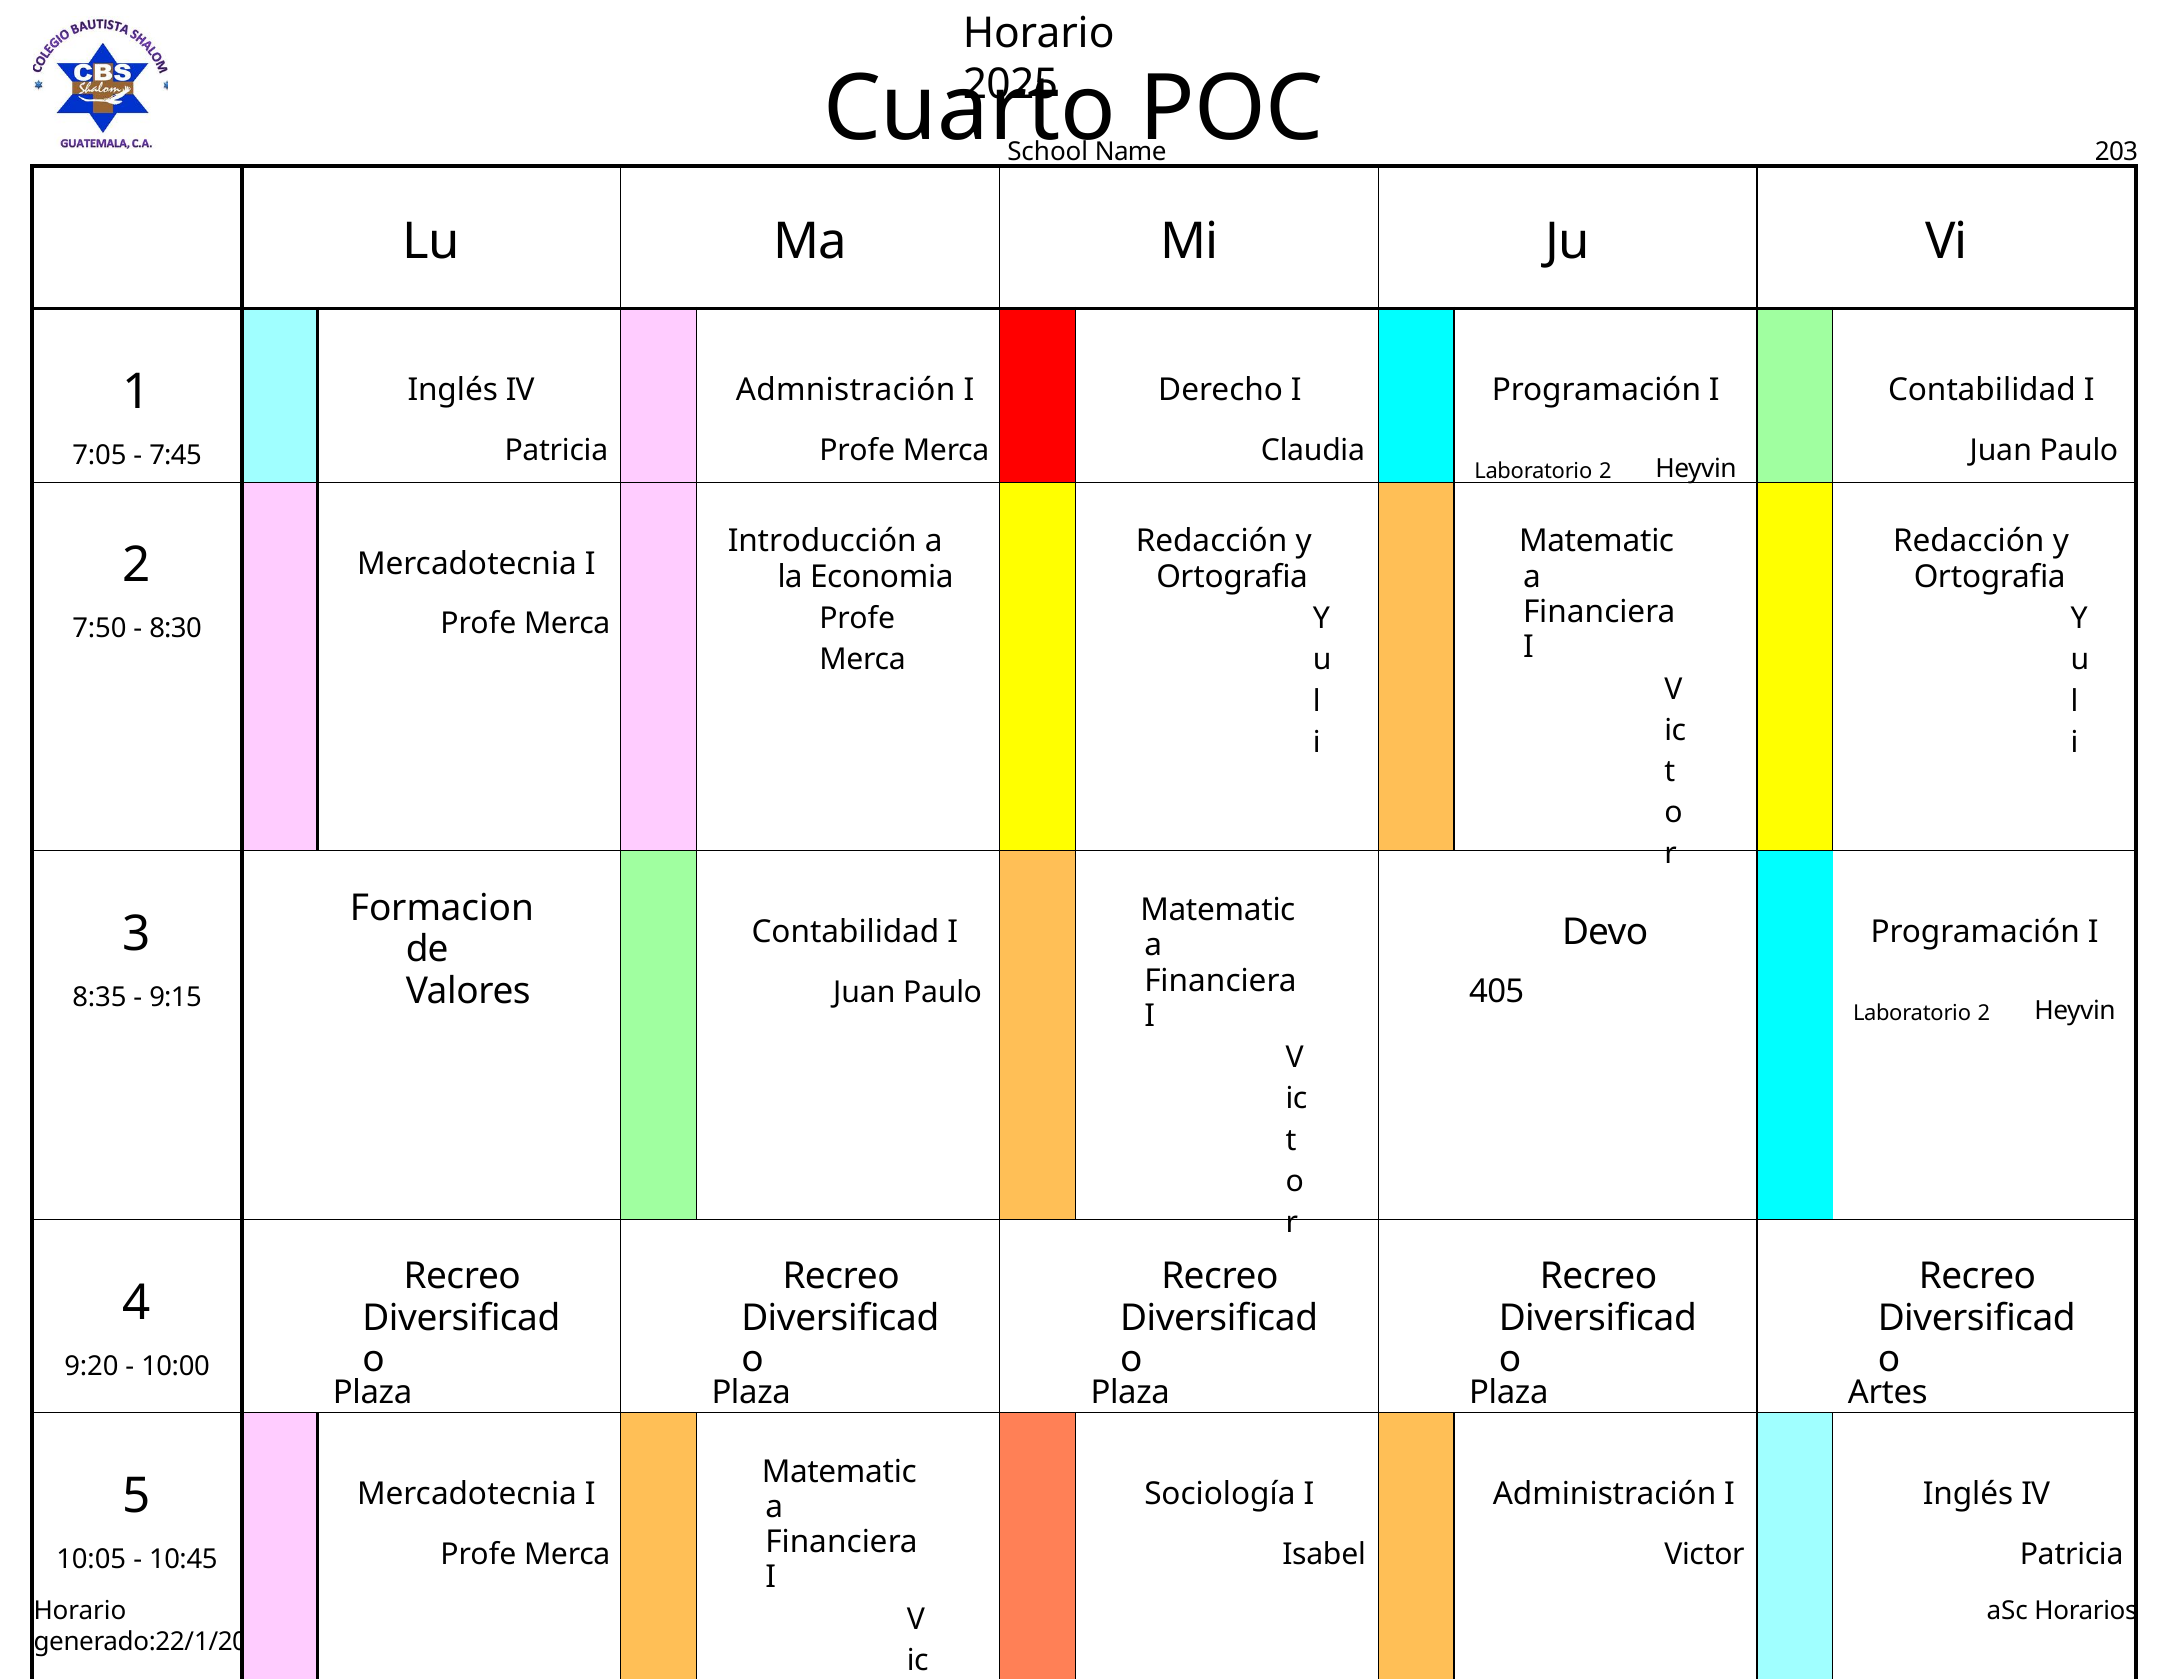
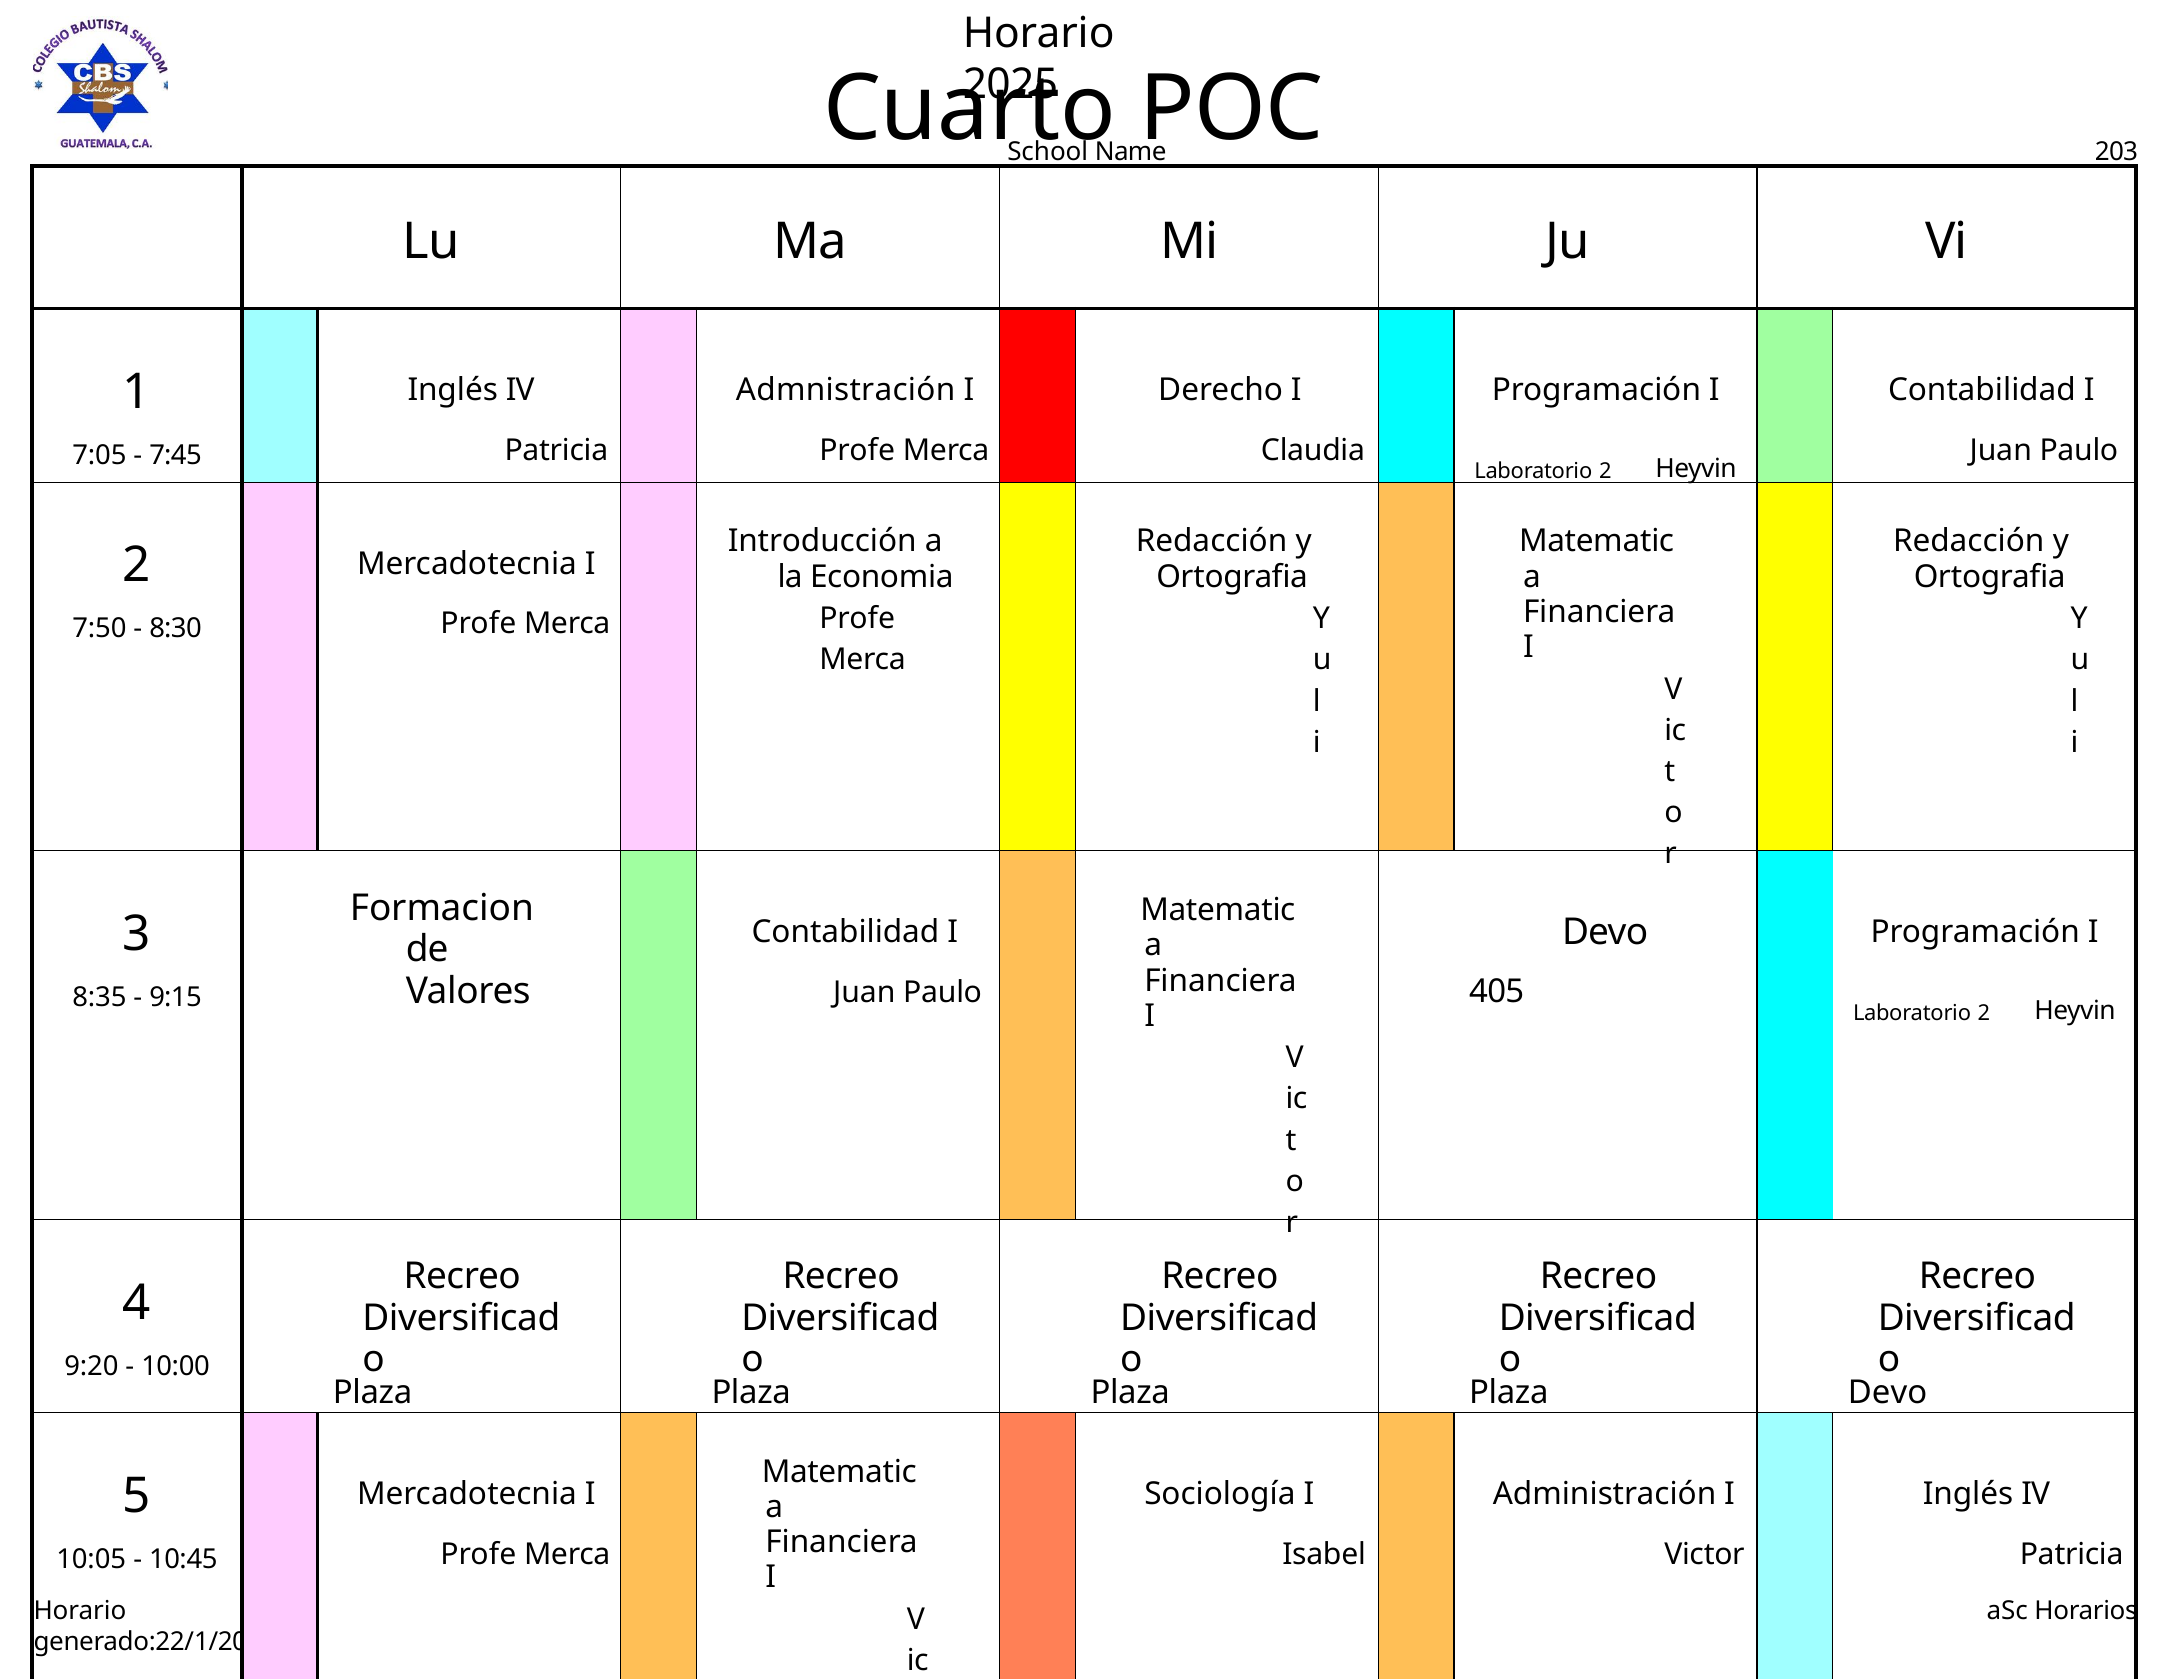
Artes: Artes -> Devo (1888, 1392)
